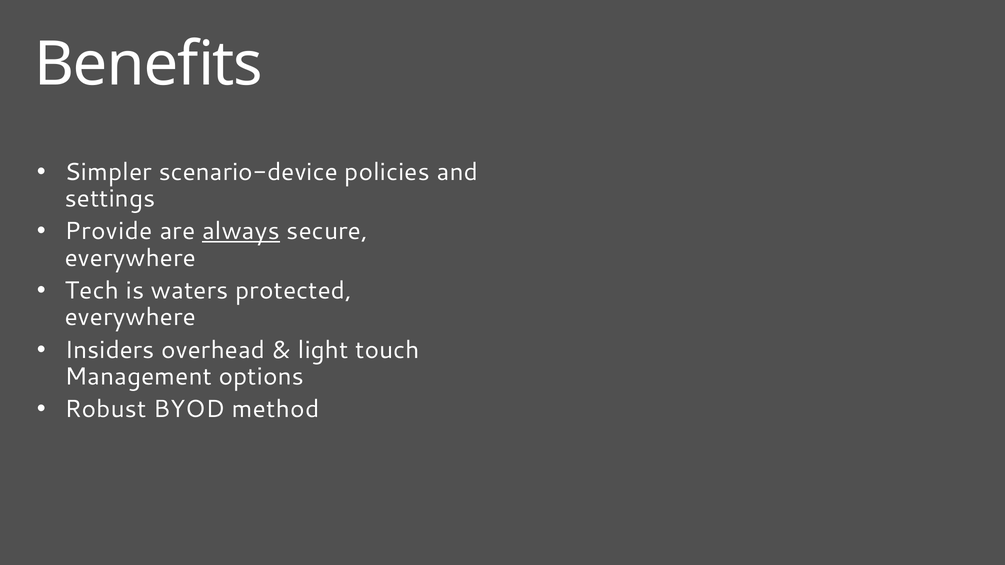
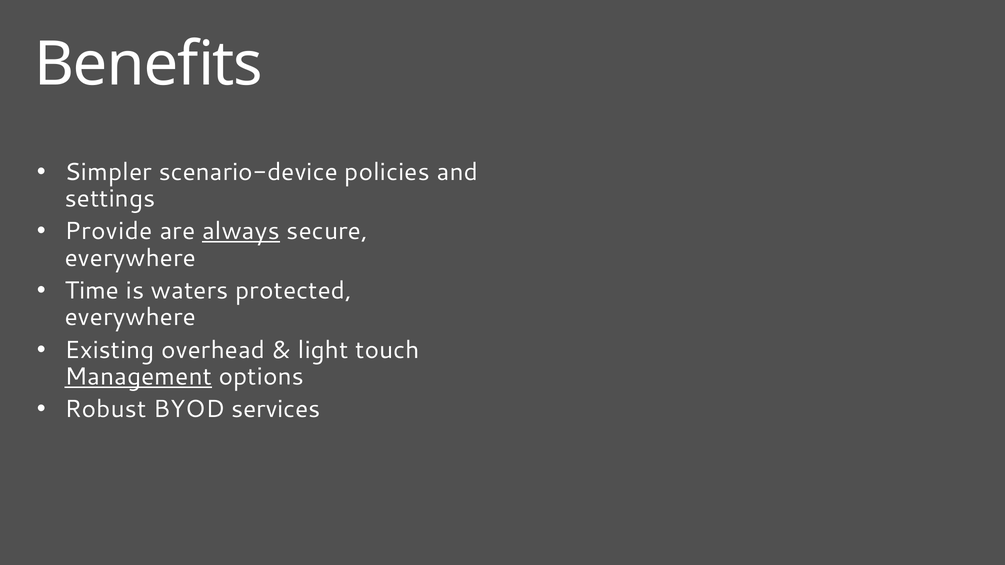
Tech: Tech -> Time (92, 291)
Insiders: Insiders -> Existing (110, 350)
Management underline: none -> present (138, 377)
method: method -> services (276, 409)
